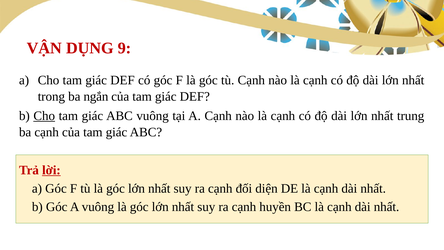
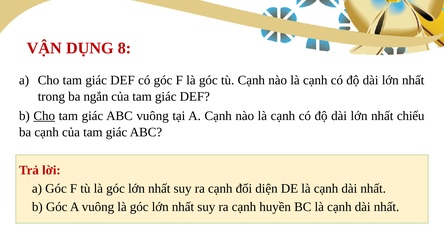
9: 9 -> 8 (124, 48)
trung: trung -> chiếu (411, 116)
lời underline: present -> none (51, 170)
